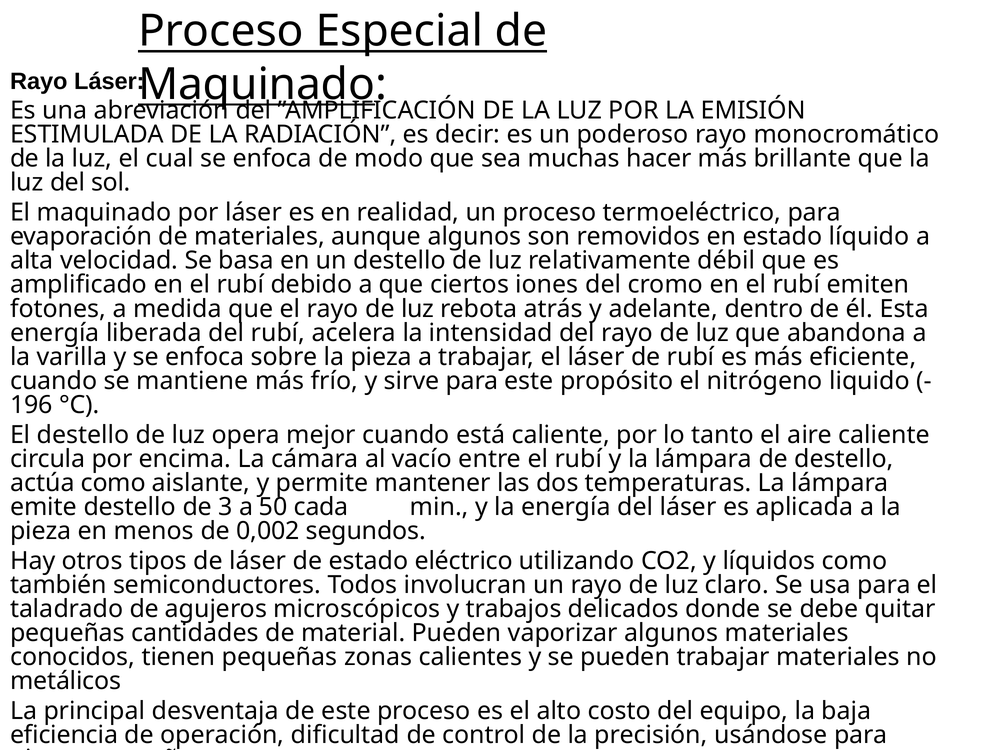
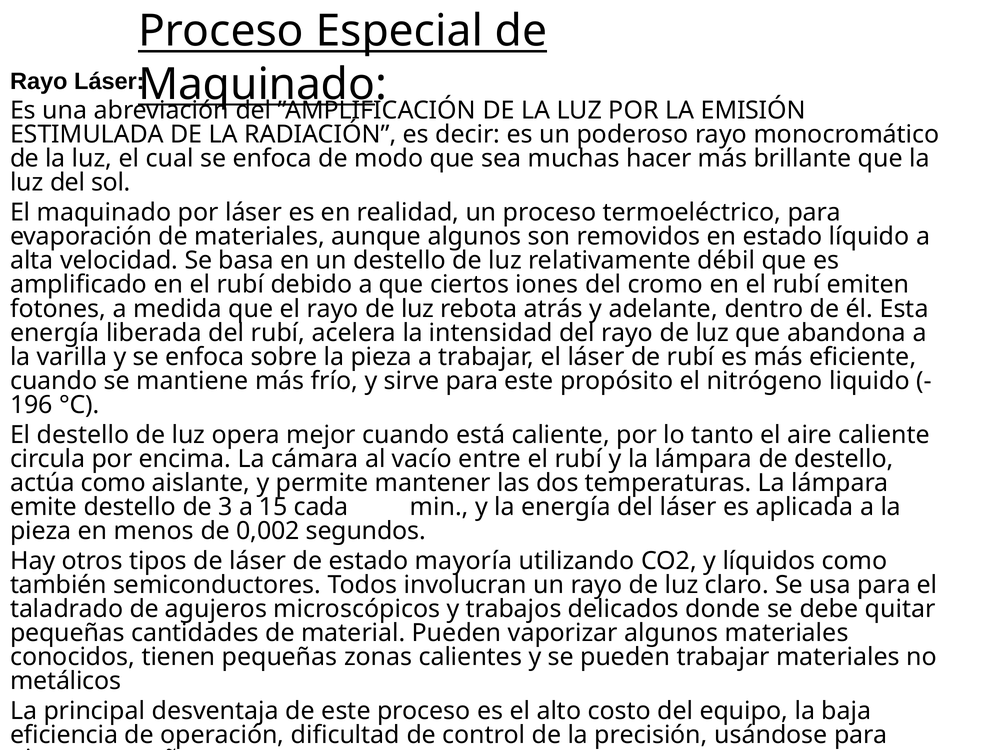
50: 50 -> 15 (273, 507)
eléctrico: eléctrico -> mayoría (464, 561)
